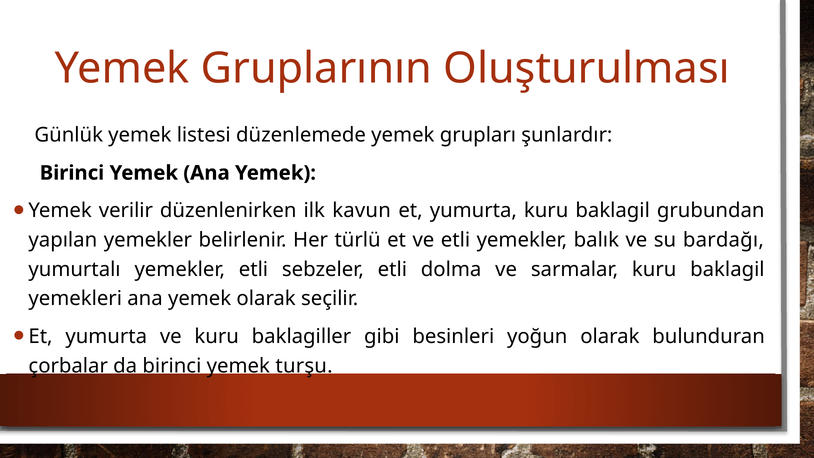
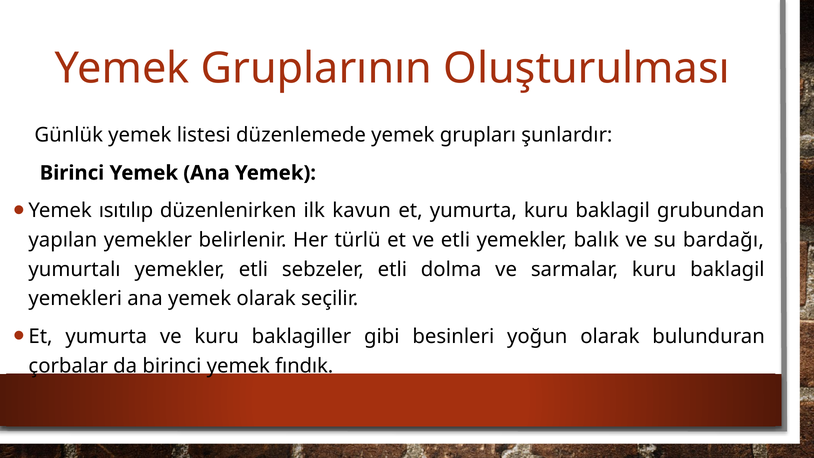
verilir: verilir -> ısıtılıp (126, 211)
turşu: turşu -> fındık (304, 366)
